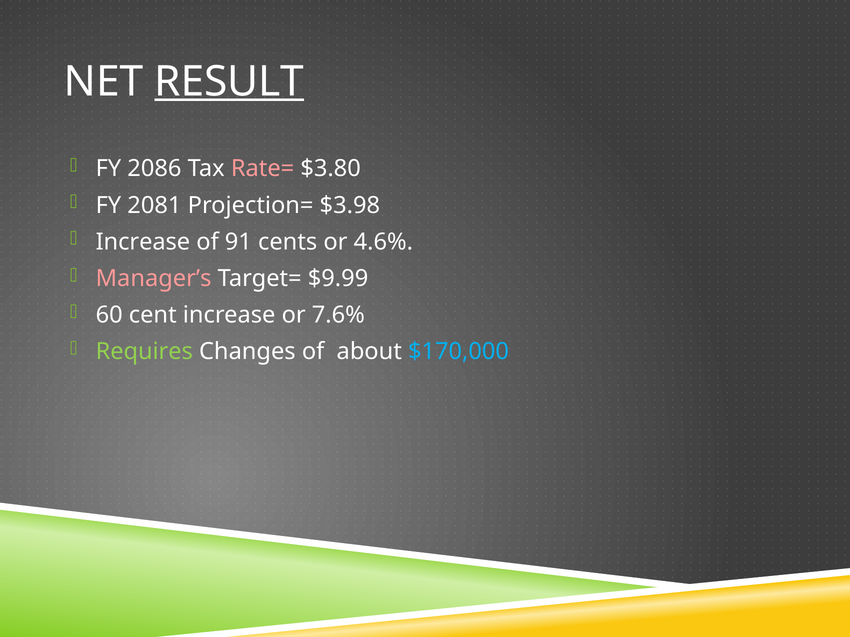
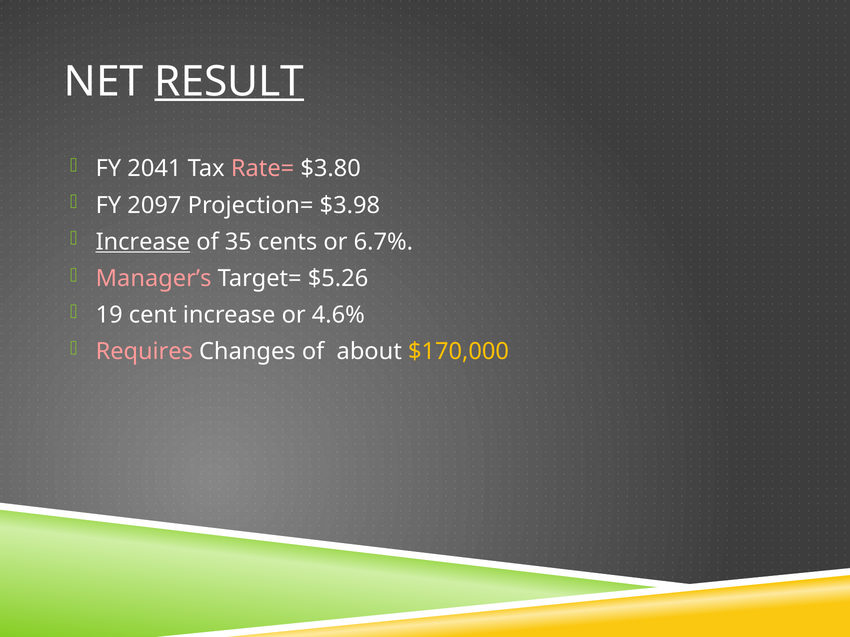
2086: 2086 -> 2041 (154, 169)
2081: 2081 -> 2097 (154, 205)
Increase underline: none -> present (143, 242)
91: 91 -> 35 (238, 242)
4.6%: 4.6% -> 6.7% (383, 242)
$9.99: $9.99 -> $5.26 (338, 279)
60: 60 -> 19 (109, 315)
7.6%: 7.6% -> 4.6% (338, 315)
Requires colour: light green -> pink (144, 352)
$170,000 colour: light blue -> yellow (459, 352)
